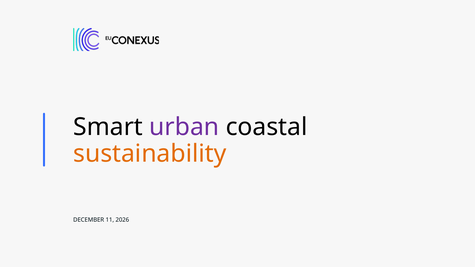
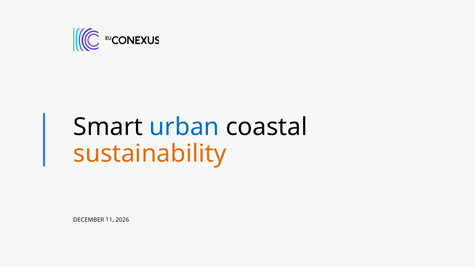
urban colour: purple -> blue (184, 127)
